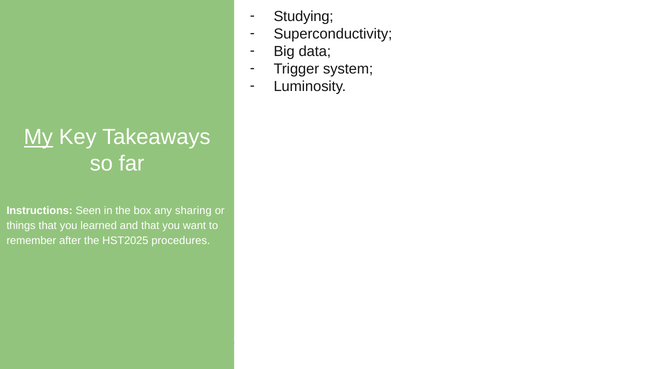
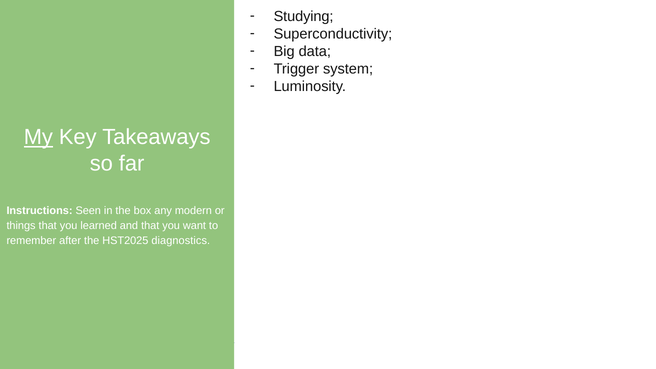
sharing: sharing -> modern (193, 210)
procedures: procedures -> diagnostics (181, 241)
